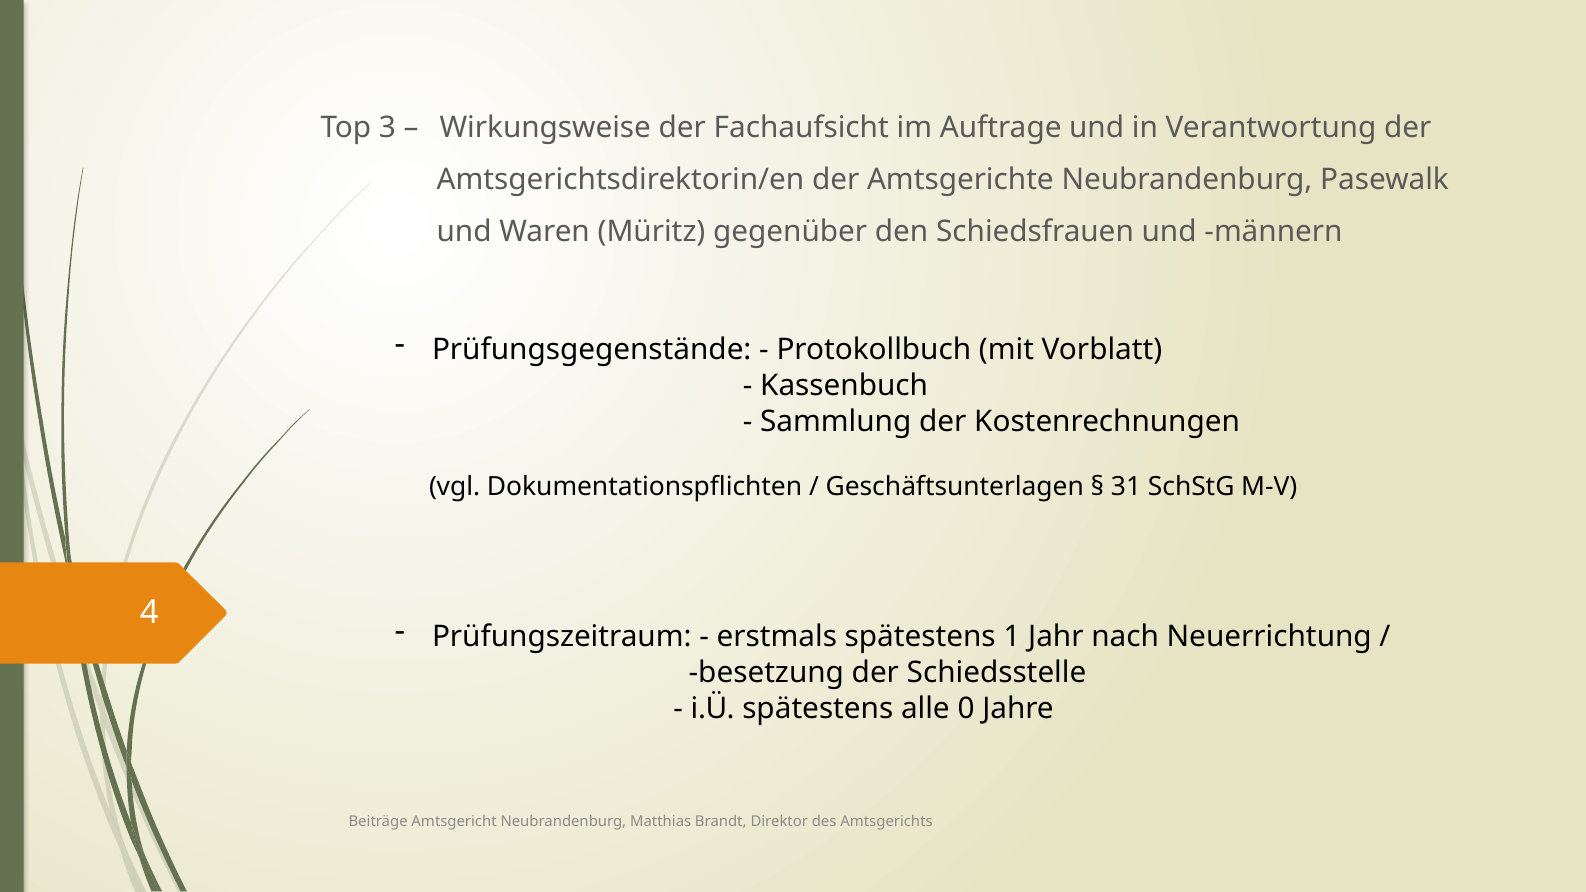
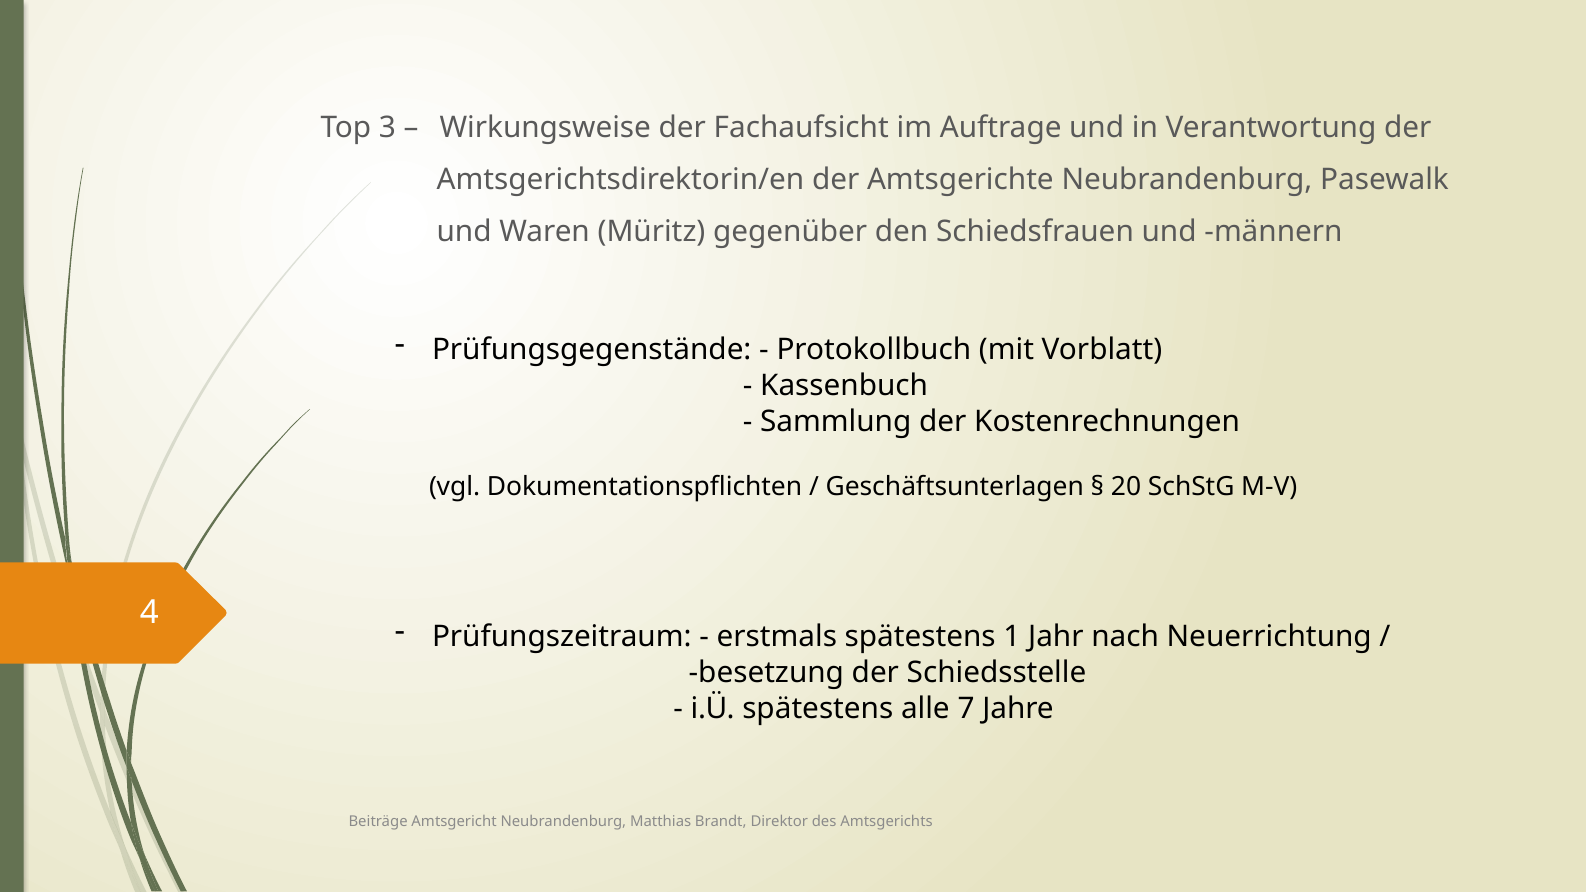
31: 31 -> 20 (1126, 487)
0: 0 -> 7 (966, 708)
